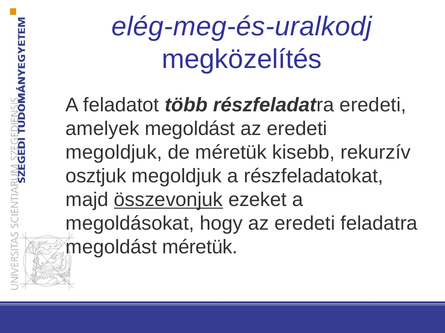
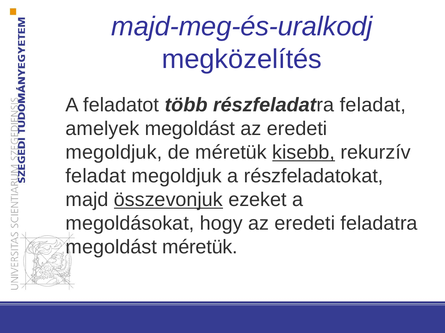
elég-meg-és-uralkodj: elég-meg-és-uralkodj -> majd-meg-és-uralkodj (242, 27)
részfeladatra eredeti: eredeti -> feladat (373, 105)
kisebb underline: none -> present (304, 153)
osztjuk: osztjuk -> feladat (96, 176)
